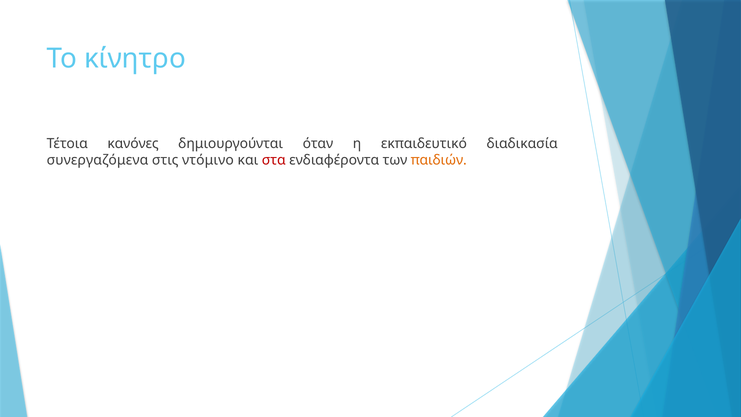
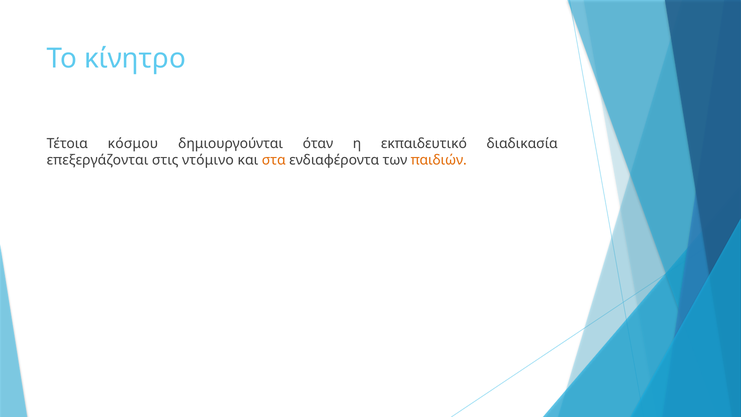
κανόνες: κανόνες -> κόσμου (133, 143)
συνεργαζόμενα: συνεργαζόμενα -> επεξεργάζονται (98, 160)
στα colour: red -> orange (274, 160)
